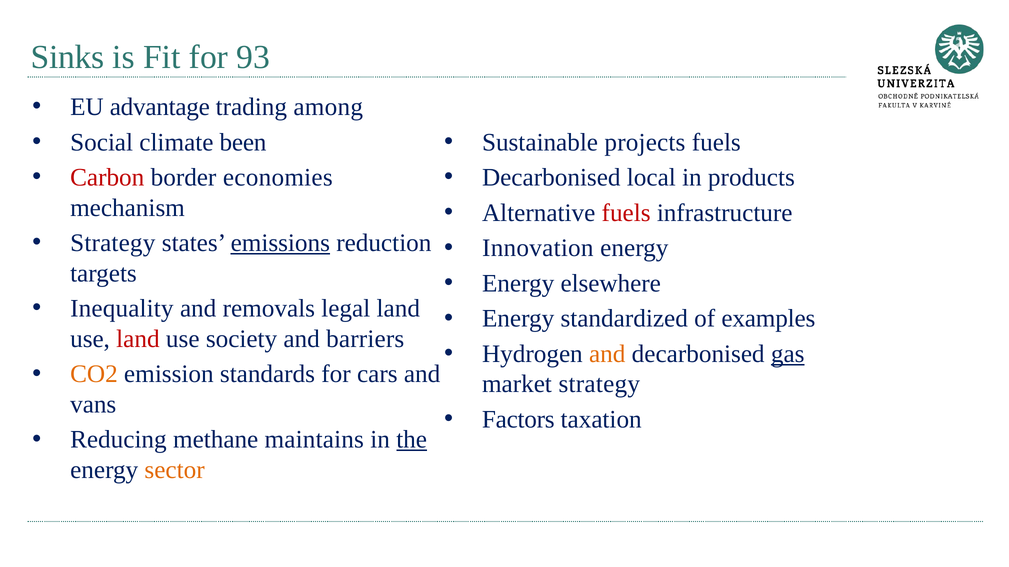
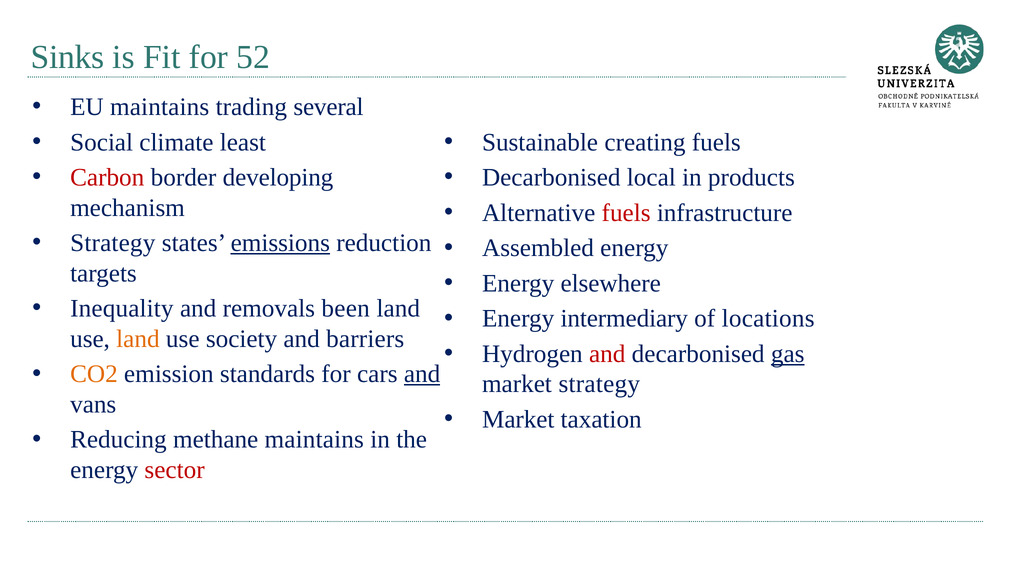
93: 93 -> 52 (253, 57)
EU advantage: advantage -> maintains (160, 107)
among: among -> several (328, 107)
been: been -> least (243, 142)
projects: projects -> creating (645, 142)
economies: economies -> developing (278, 178)
Innovation: Innovation -> Assembled (538, 248)
legal: legal -> been (346, 309)
standardized: standardized -> intermediary (624, 319)
examples: examples -> locations (768, 319)
land colour: red -> orange (138, 339)
and colour: orange -> red (607, 354)
and underline: none -> present (422, 374)
Factors: Factors -> Market (518, 420)
the underline: present -> none (412, 440)
sector colour: orange -> red (175, 470)
